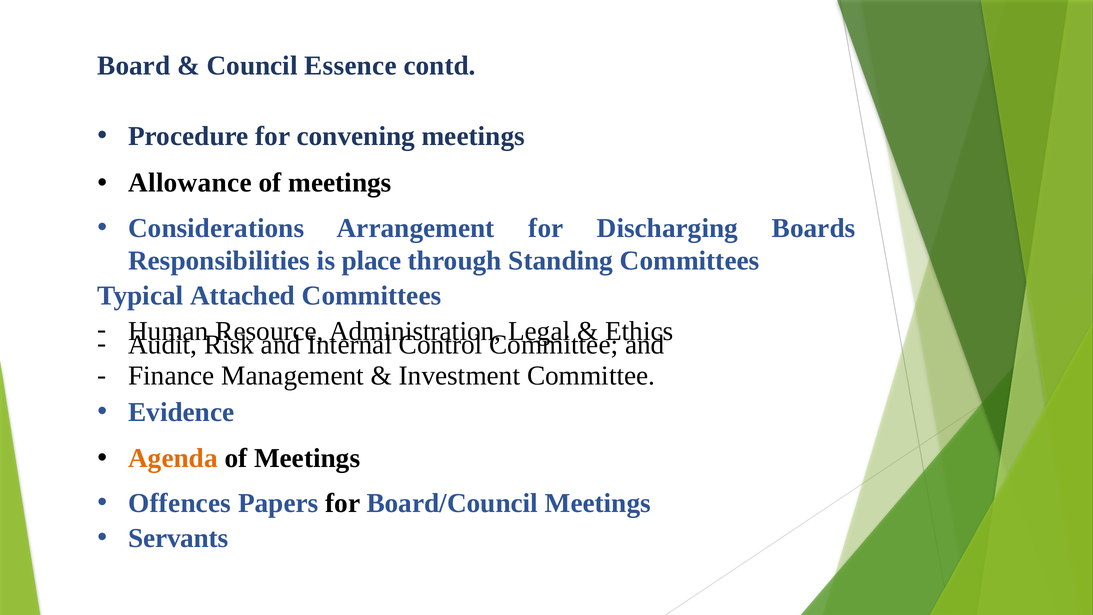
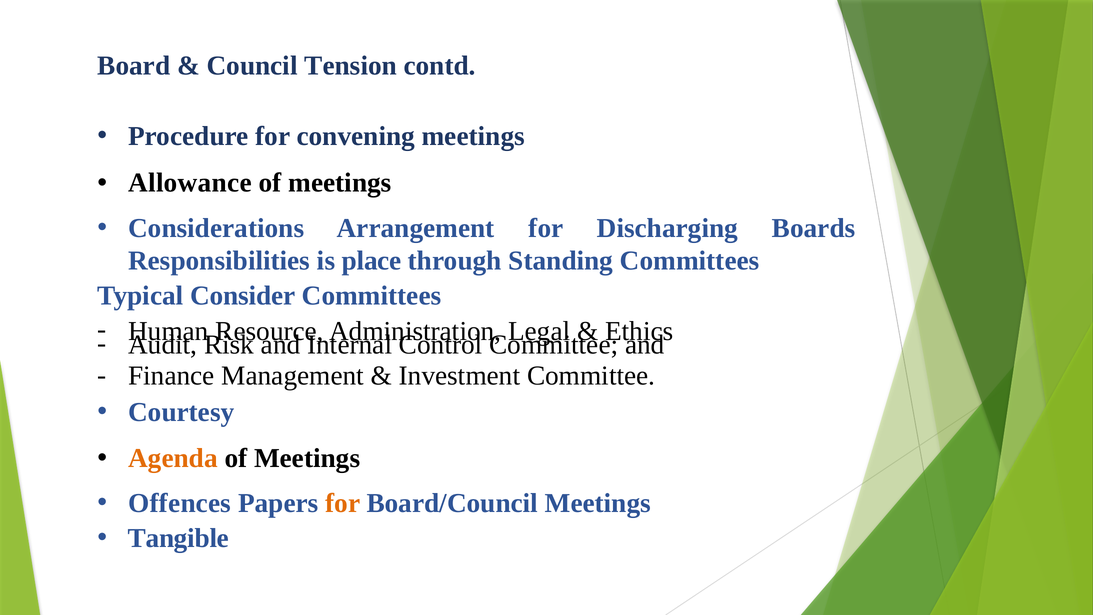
Essence: Essence -> Tension (351, 66)
Attached: Attached -> Consider (243, 296)
Evidence: Evidence -> Courtesy (181, 412)
for colour: black -> orange (343, 503)
Servants: Servants -> Tangible (178, 538)
